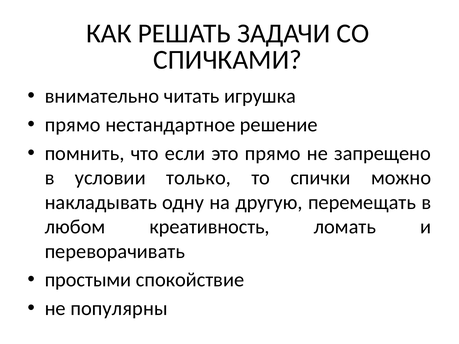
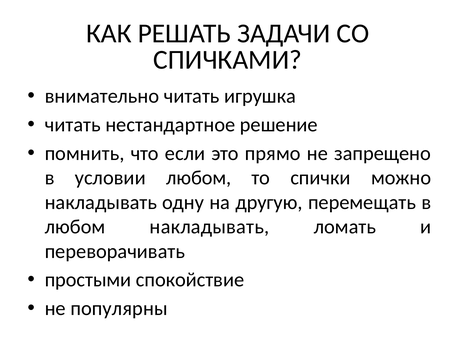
прямо: прямо -> читать (73, 125)
условии только: только -> любом (199, 178)
любом креативность: креативность -> накладывать (209, 227)
